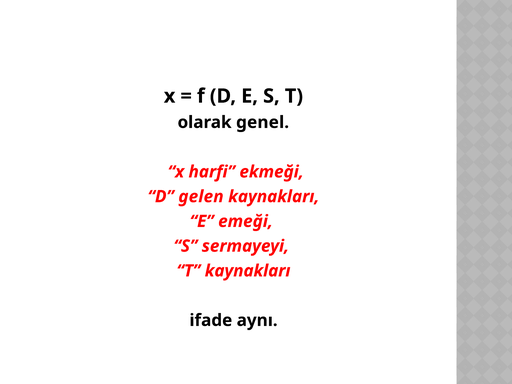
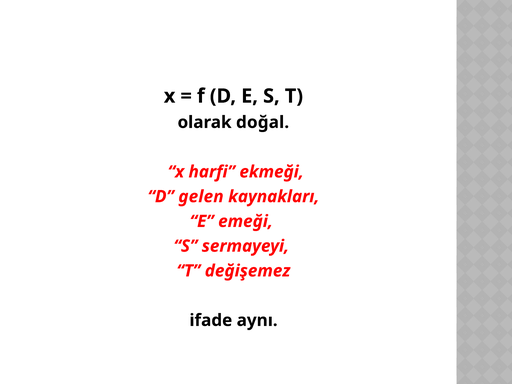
genel: genel -> doğal (263, 122)
T kaynakları: kaynakları -> değişemez (248, 271)
